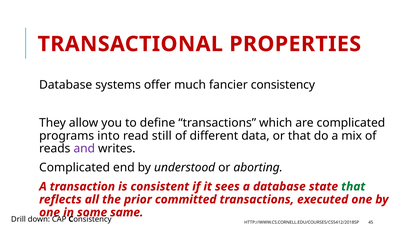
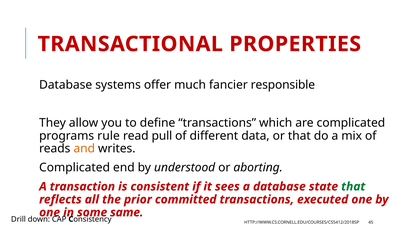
consistency: consistency -> responsible (283, 85)
into: into -> rule (109, 136)
still: still -> pull (162, 136)
and colour: purple -> orange (84, 149)
